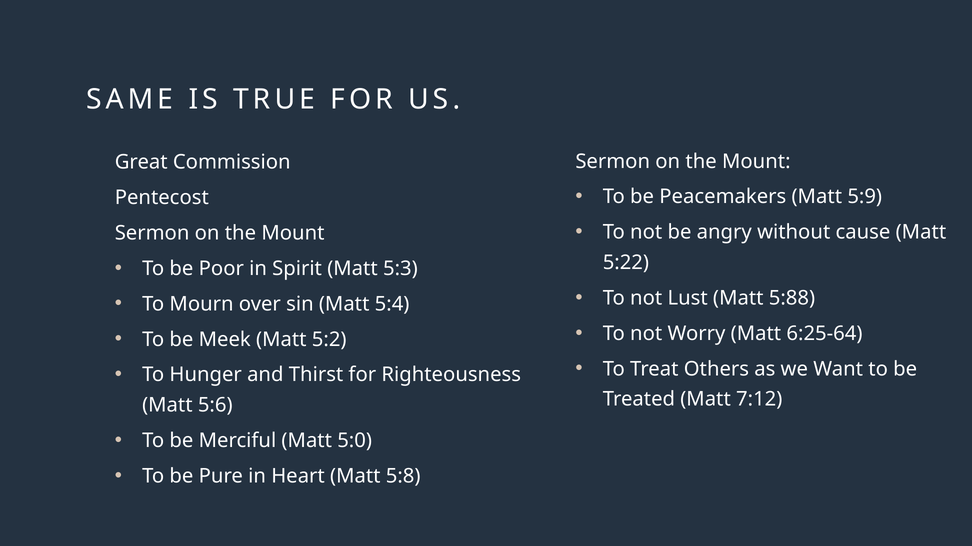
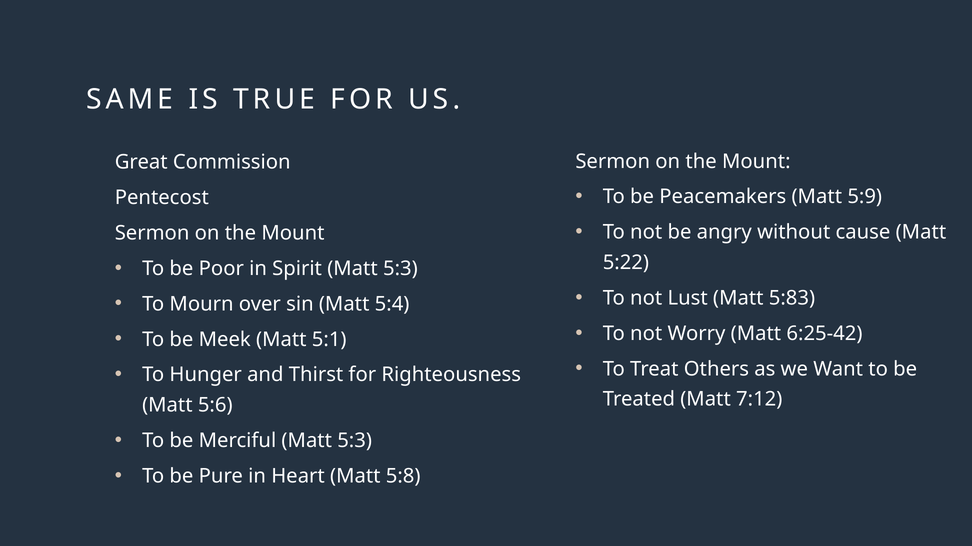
5:88: 5:88 -> 5:83 (792, 298)
6:25-64: 6:25-64 -> 6:25-42 (824, 334)
5:2: 5:2 -> 5:1 (329, 340)
Merciful Matt 5:0: 5:0 -> 5:3 (355, 441)
